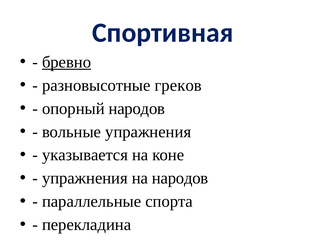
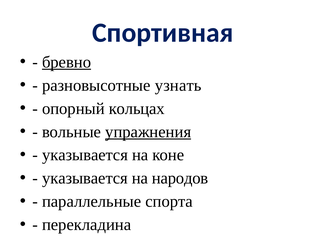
греков: греков -> узнать (178, 85)
опорный народов: народов -> кольцах (137, 109)
упражнения underline: none -> present (148, 132)
упражнения: упражнения -> указывается (85, 178)
